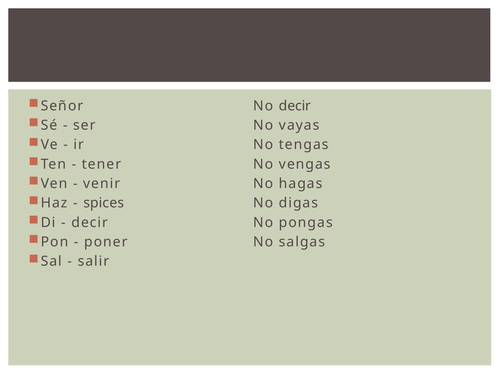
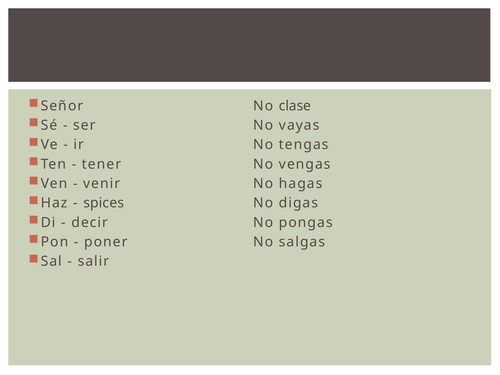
No decir: decir -> clase (295, 106)
